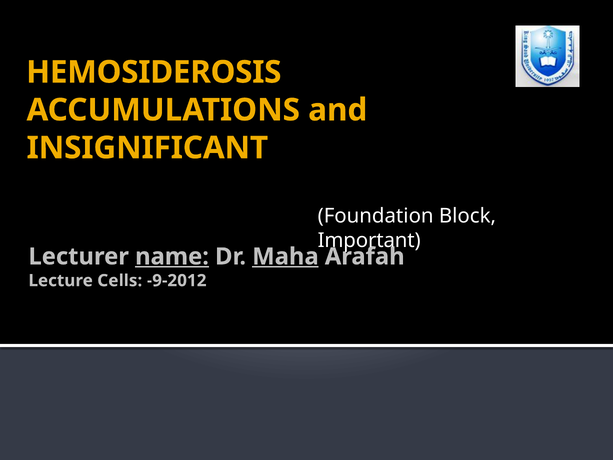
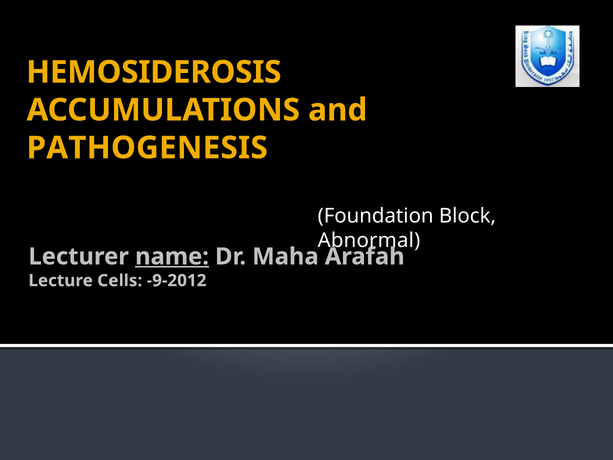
INSIGNIFICANT: INSIGNIFICANT -> PATHOGENESIS (147, 148)
Important: Important -> Abnormal (369, 240)
Maha underline: present -> none (285, 256)
